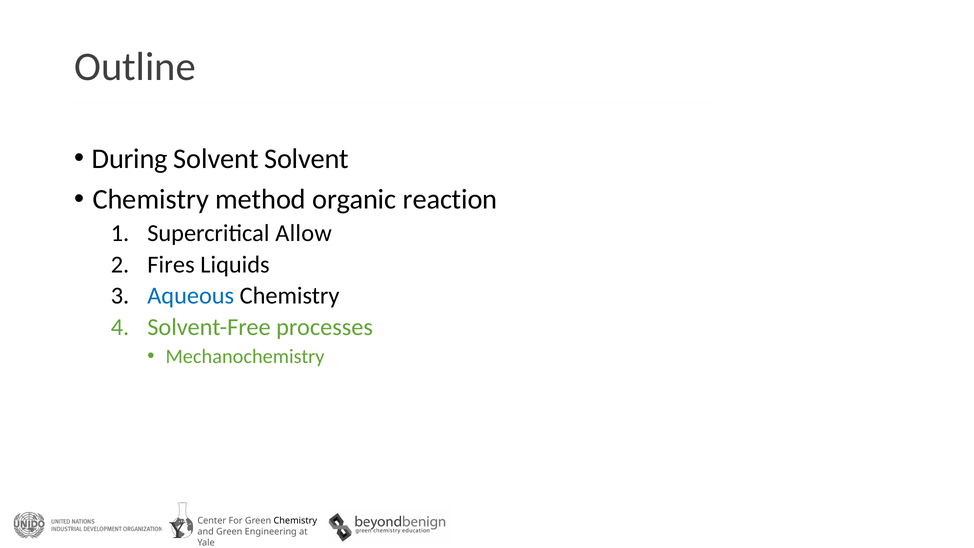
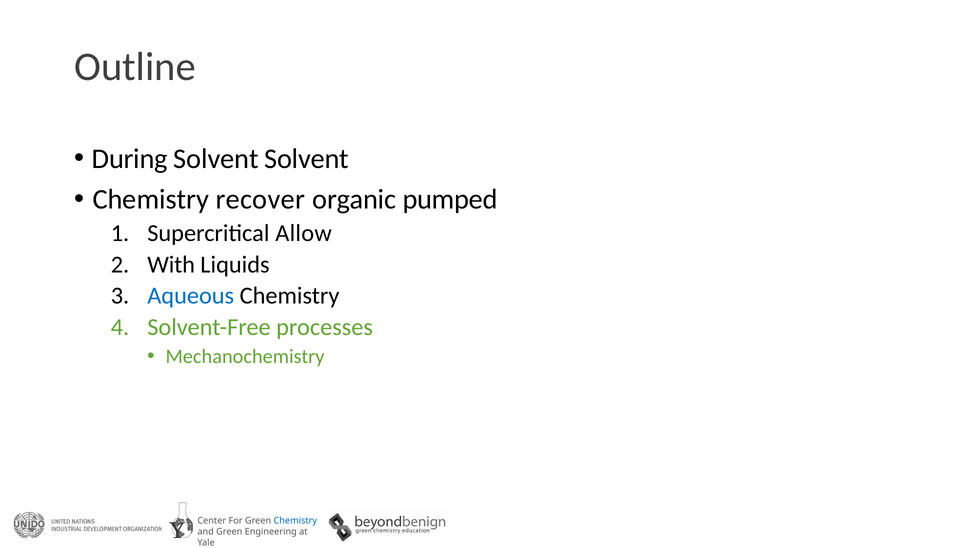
method: method -> recover (260, 199)
reaction: reaction -> pumped (450, 199)
Fires: Fires -> With (171, 264)
Chemistry colour: black -> blue (295, 521)
